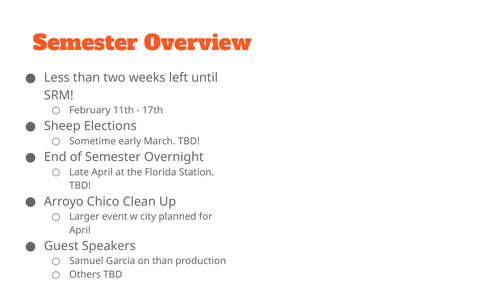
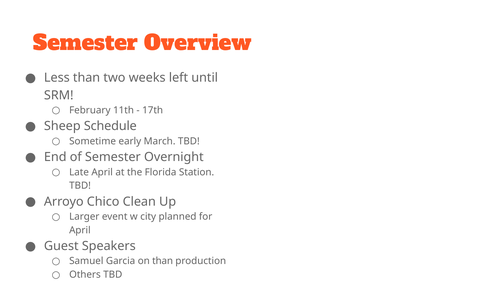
Sheep Elections: Elections -> Schedule (110, 126)
